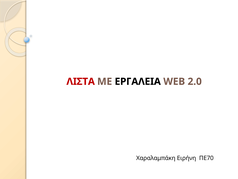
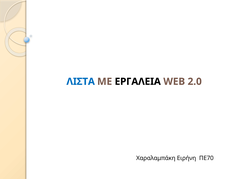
ΛΙΣΤΑ colour: red -> blue (81, 81)
